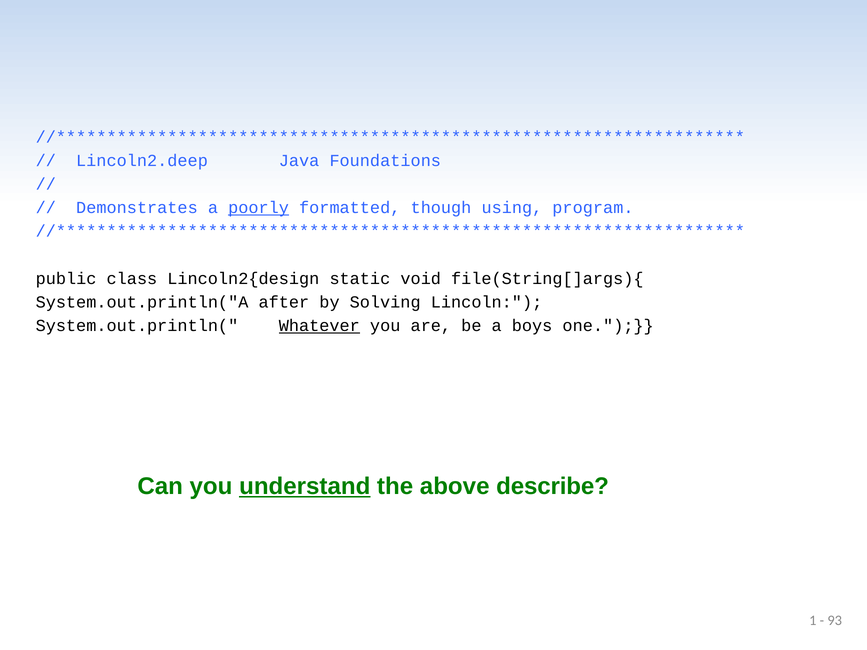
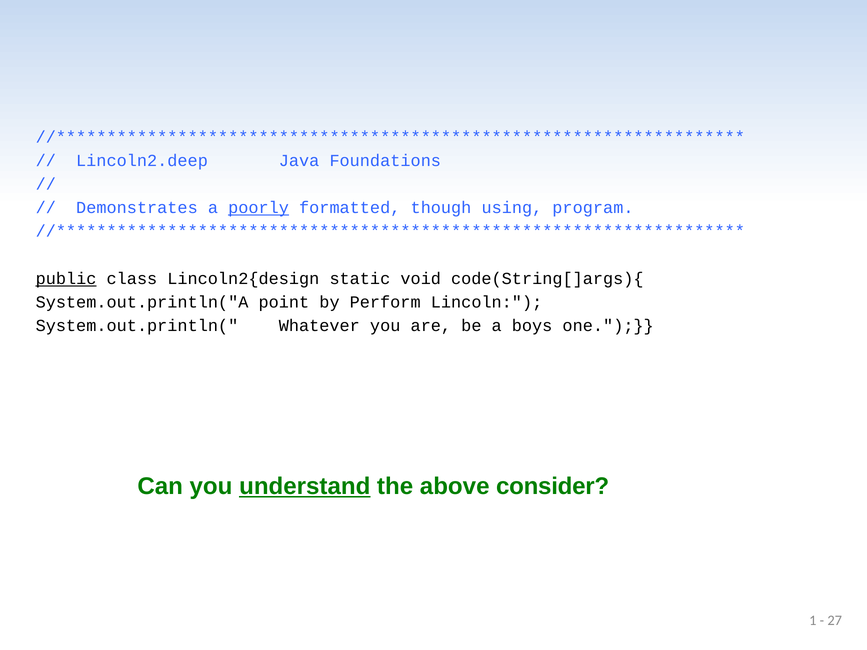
public underline: none -> present (66, 279)
file(String[]args){: file(String[]args){ -> code(String[]args){ (547, 279)
after: after -> point (284, 302)
Solving: Solving -> Perform (385, 302)
Whatever underline: present -> none (319, 326)
describe: describe -> consider (553, 486)
93: 93 -> 27 (835, 621)
